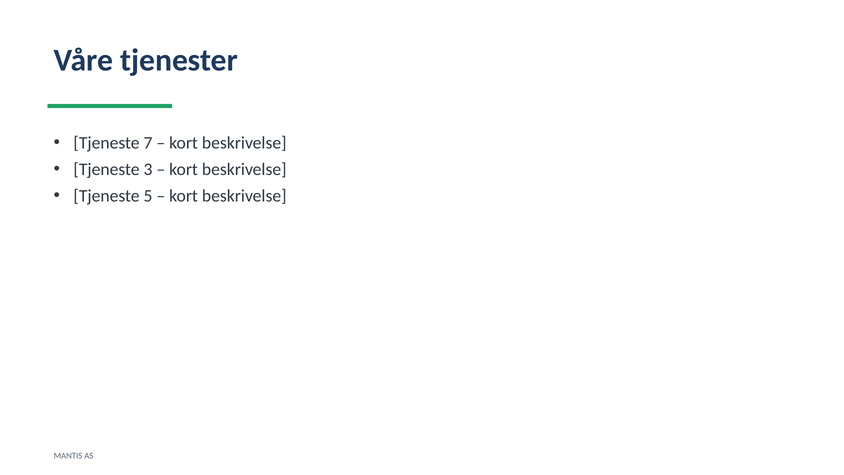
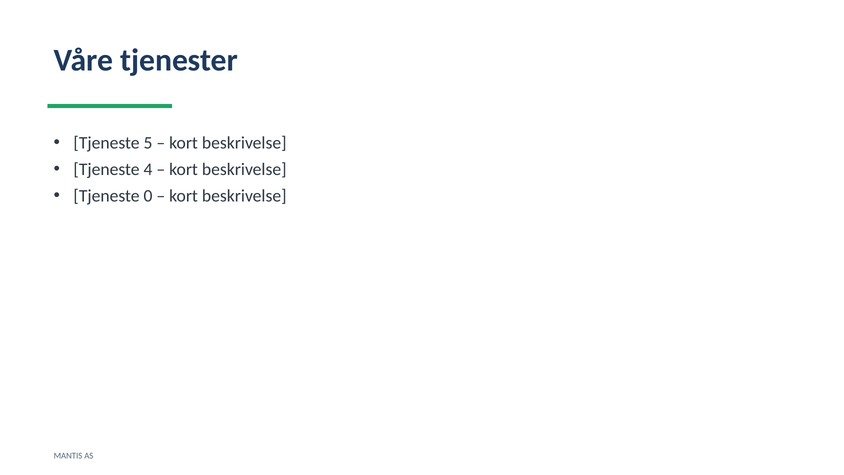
7: 7 -> 5 (148, 143)
3: 3 -> 4 (148, 169)
5: 5 -> 0 (148, 196)
